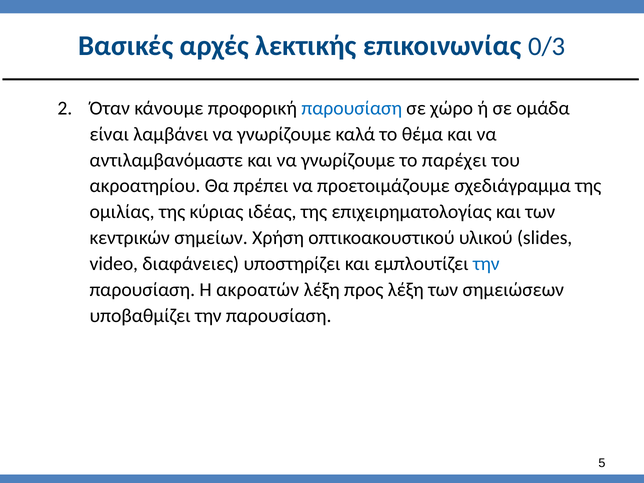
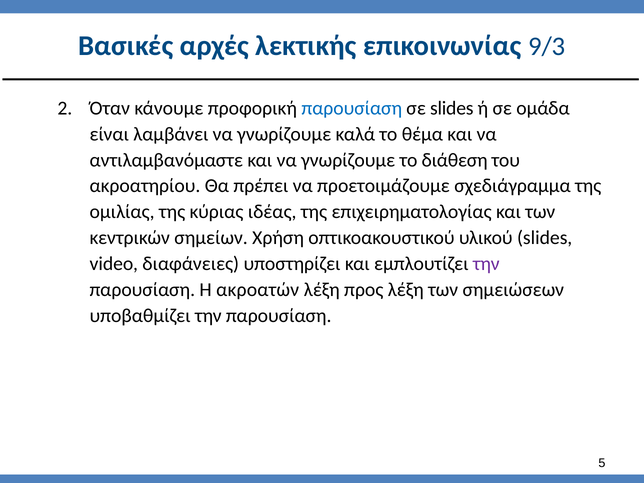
0/3: 0/3 -> 9/3 (547, 46)
σε χώρο: χώρο -> slides (452, 108)
παρέχει: παρέχει -> διάθεση (455, 160)
την colour: blue -> purple (486, 264)
